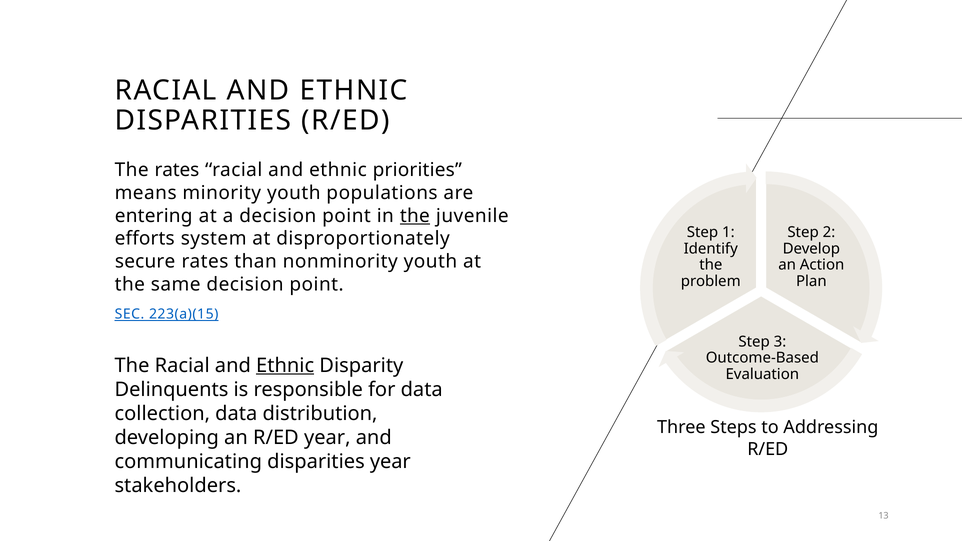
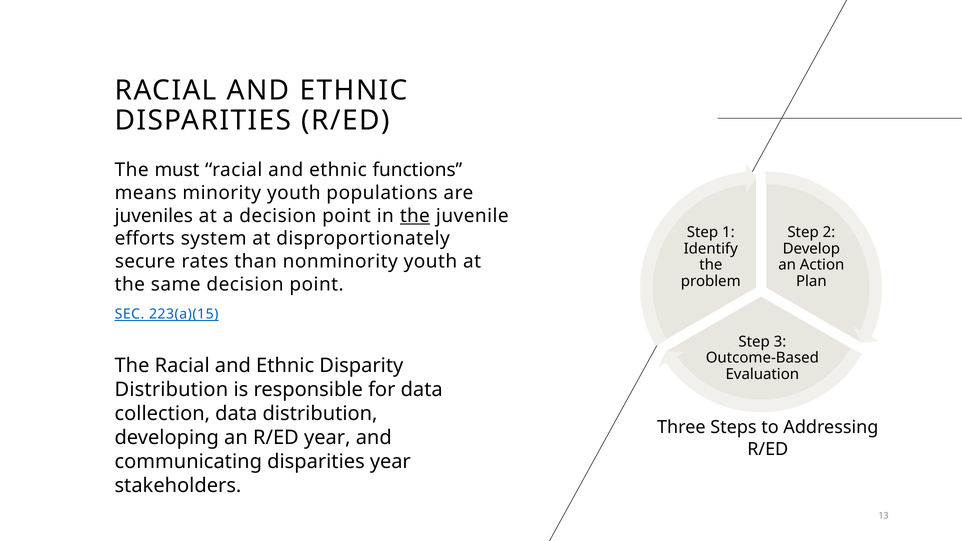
The rates: rates -> must (177, 170)
priorities: priorities -> functions (417, 170)
entering: entering -> juveniles (154, 216)
Ethnic underline: present -> none (285, 366)
Delinquents: Delinquents -> Distribution (171, 390)
